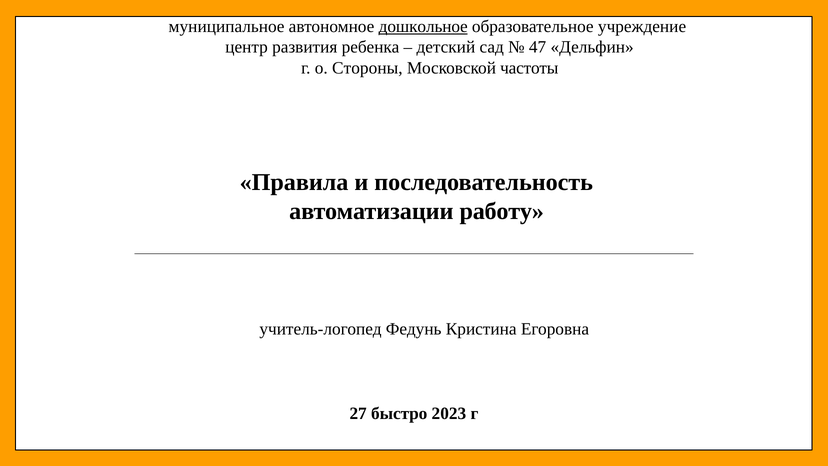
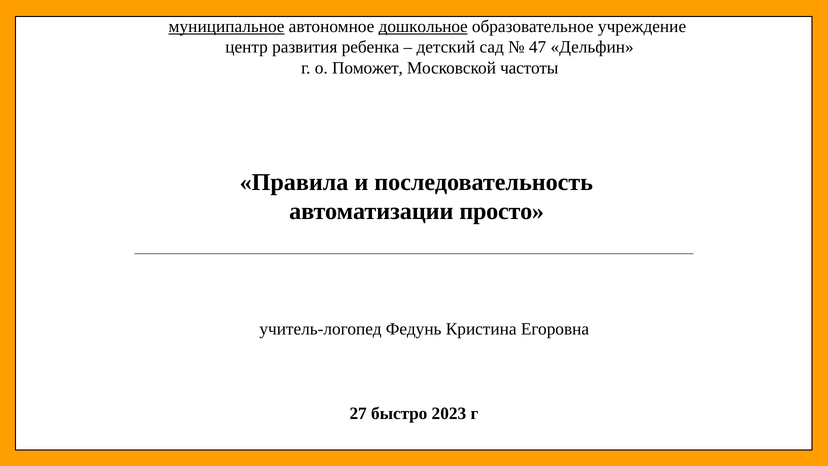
муниципальное underline: none -> present (227, 27)
Стороны: Стороны -> Поможет (368, 68)
работу: работу -> просто (502, 211)
